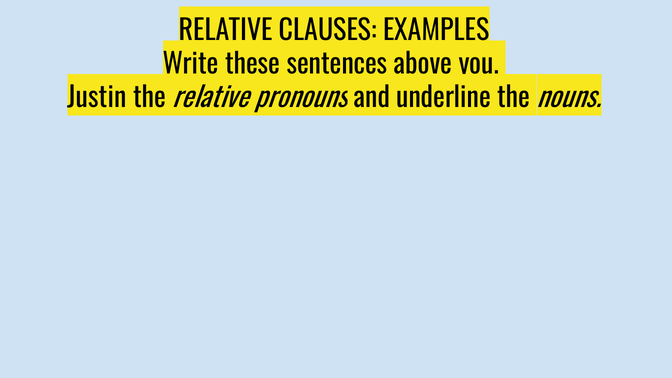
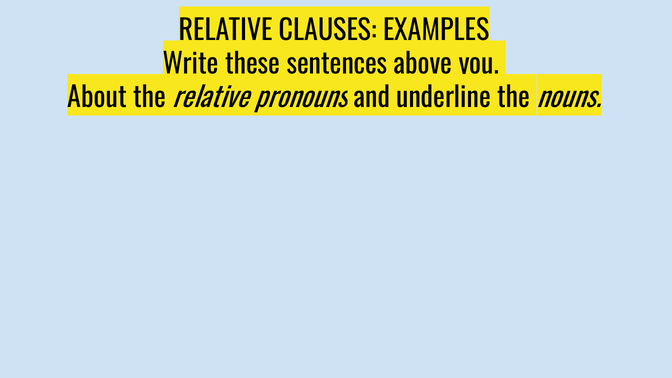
Justin: Justin -> About (97, 98)
